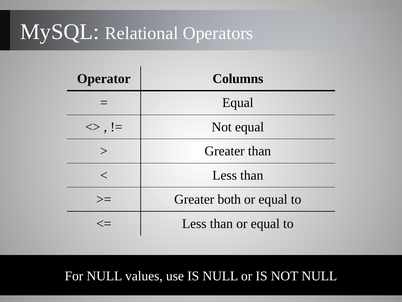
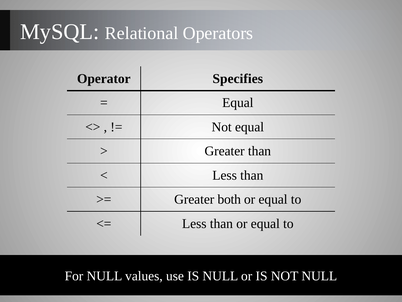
Columns: Columns -> Specifies (238, 78)
